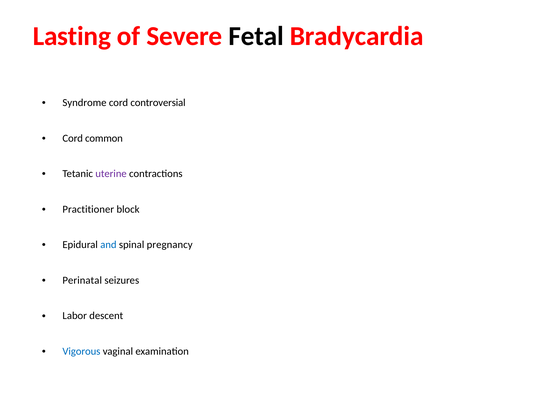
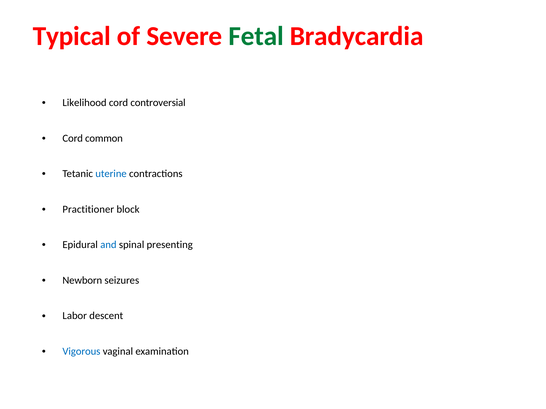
Lasting: Lasting -> Typical (72, 36)
Fetal colour: black -> green (256, 36)
Syndrome: Syndrome -> Likelihood (84, 103)
uterine colour: purple -> blue (111, 174)
pregnancy: pregnancy -> presenting (170, 245)
Perinatal: Perinatal -> Newborn (82, 281)
